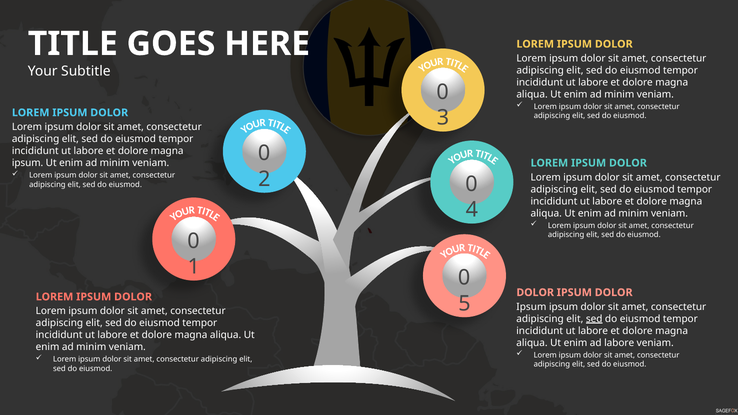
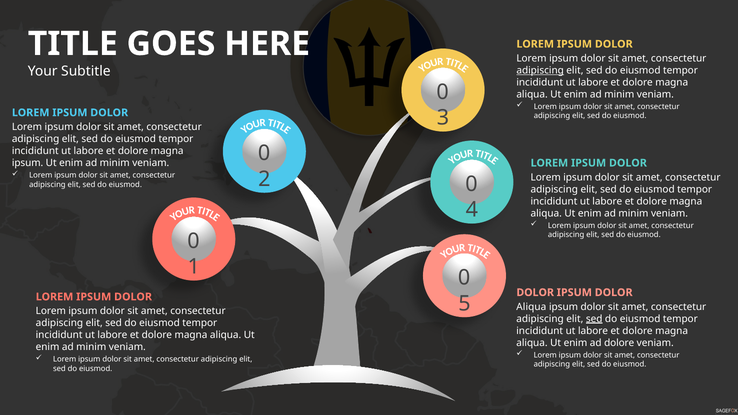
adipiscing underline: none -> present (540, 70)
Ipsum: Ipsum -> Aliqua (531, 307)
ad labore: labore -> dolore (619, 343)
